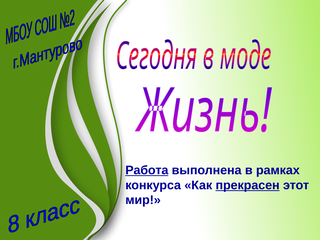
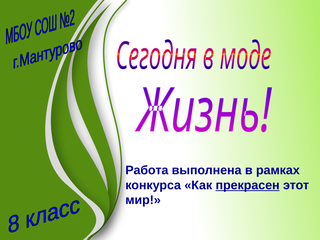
Работа underline: present -> none (147, 170)
